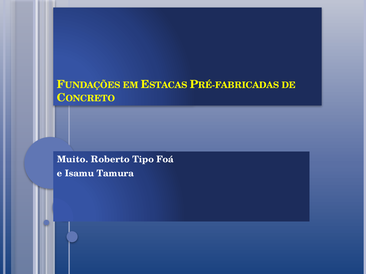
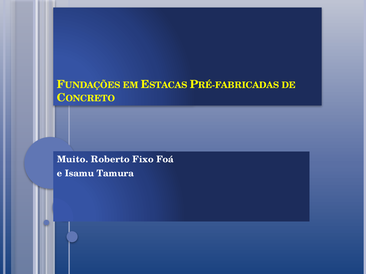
Tipo: Tipo -> Fixo (143, 160)
